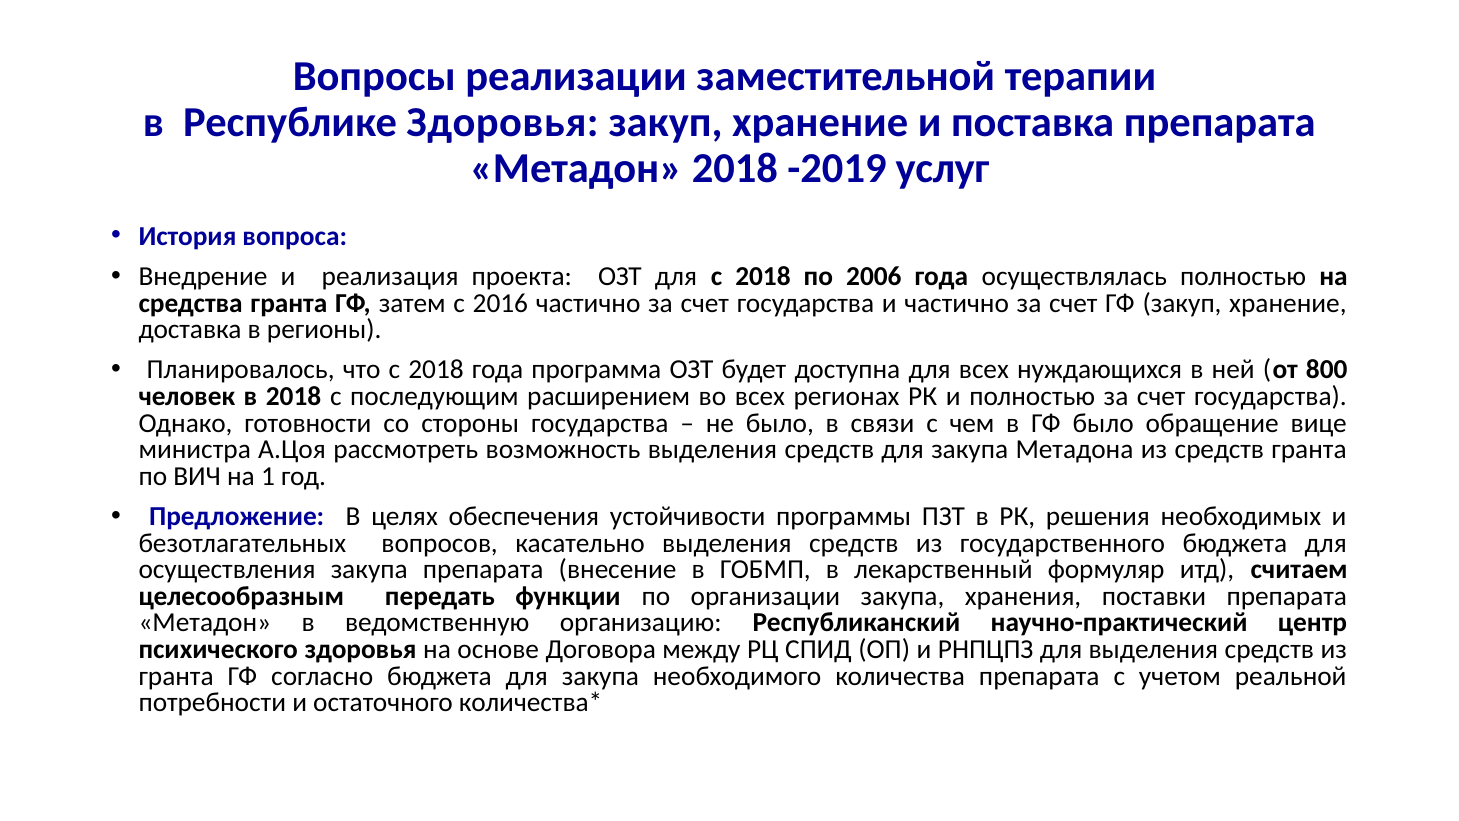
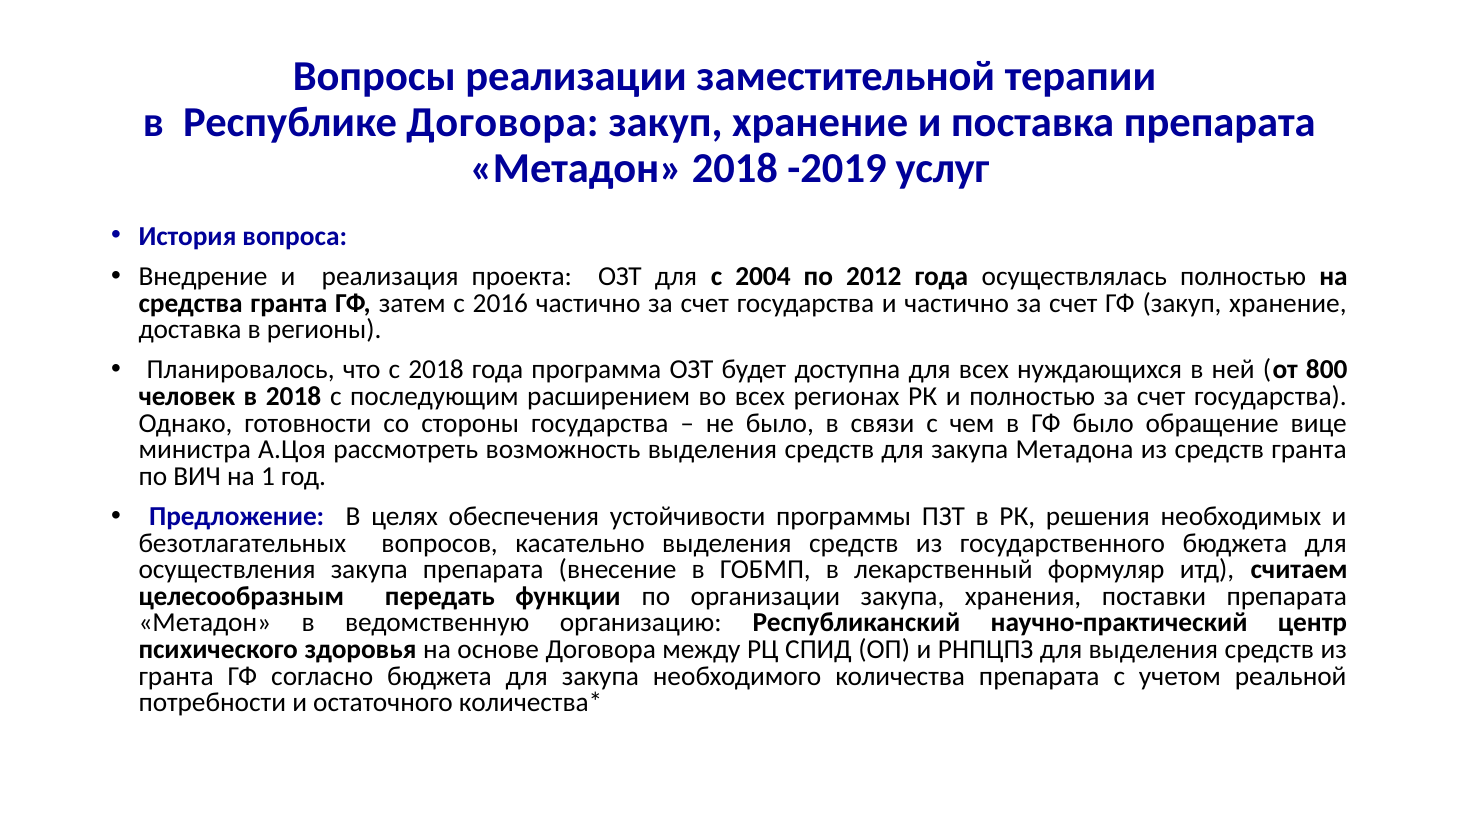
Республике Здоровья: Здоровья -> Договора (503, 123)
для с 2018: 2018 -> 2004 (763, 276)
2006: 2006 -> 2012 (874, 276)
